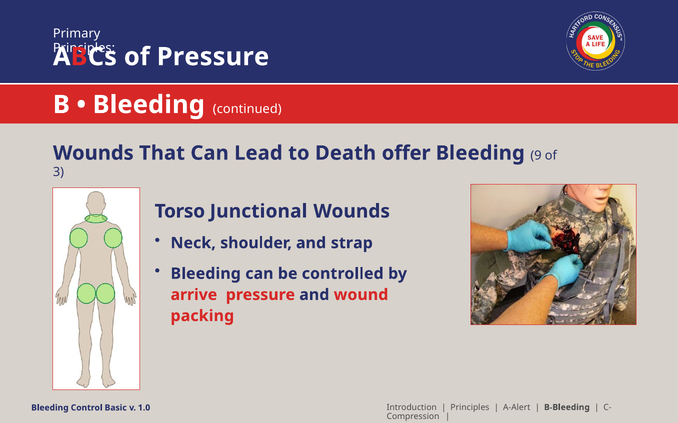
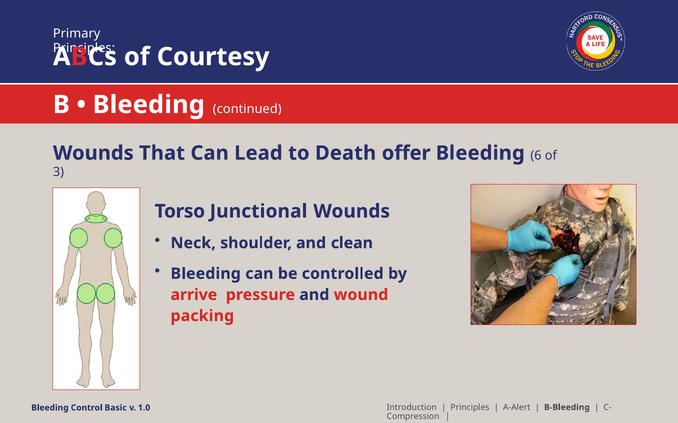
of Pressure: Pressure -> Courtesy (213, 57)
9: 9 -> 6 (536, 156)
strap: strap -> clean (352, 243)
